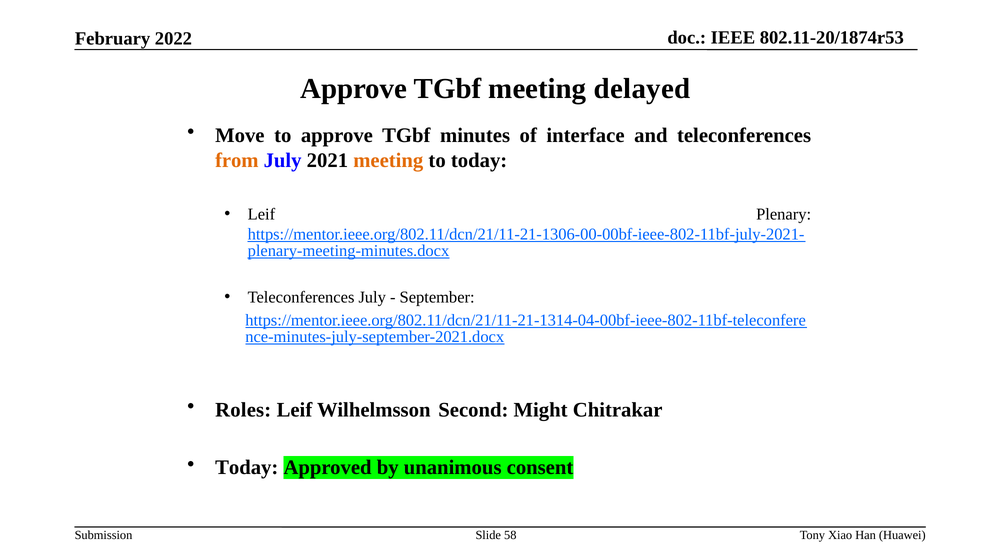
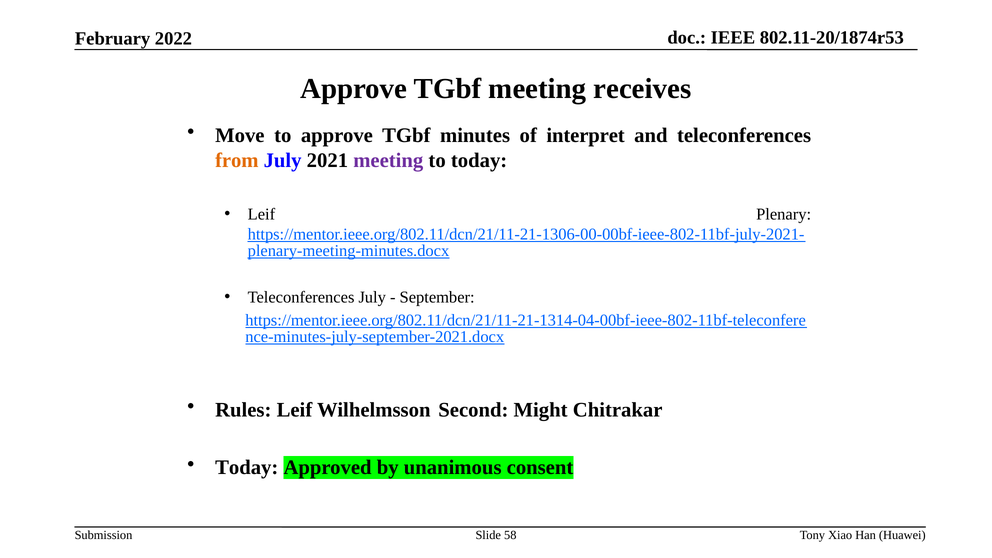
delayed: delayed -> receives (642, 89)
interface: interface -> interpret (586, 135)
meeting colour: orange -> purple (388, 160)
Roles: Roles -> Rules (243, 410)
